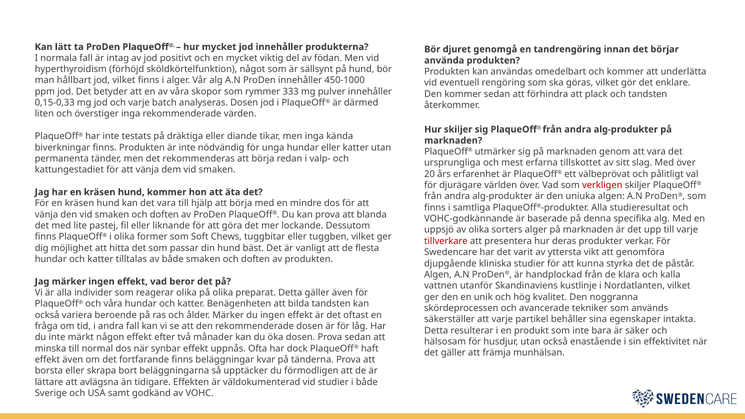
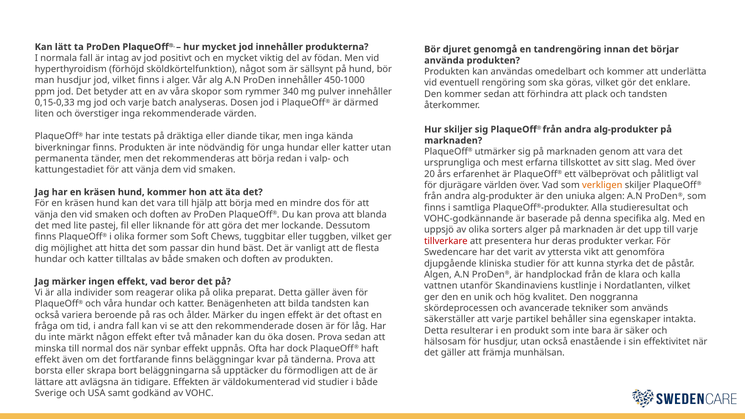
man hållbart: hållbart -> husdjur (74, 80)
333: 333 -> 340 (291, 92)
verkligen colour: red -> orange (602, 185)
